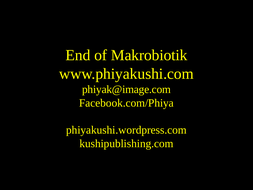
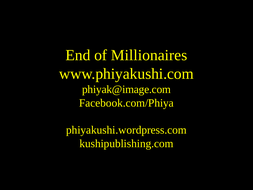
Makrobiotik: Makrobiotik -> Millionaires (149, 55)
